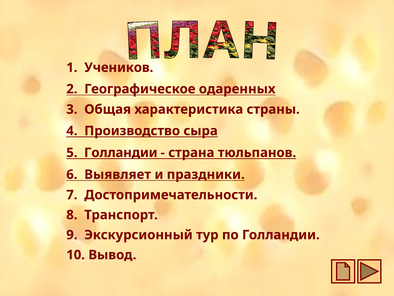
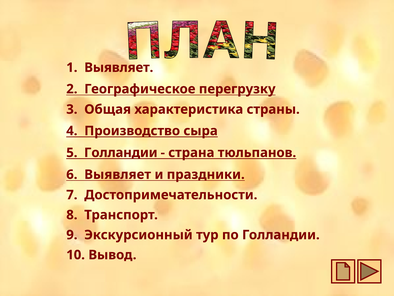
1 Учеников: Учеников -> Выявляет (119, 67)
одаренных: одаренных -> перегрузку (237, 89)
